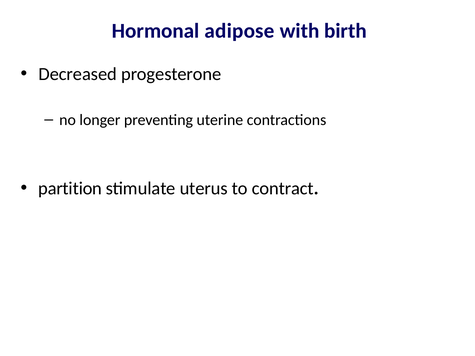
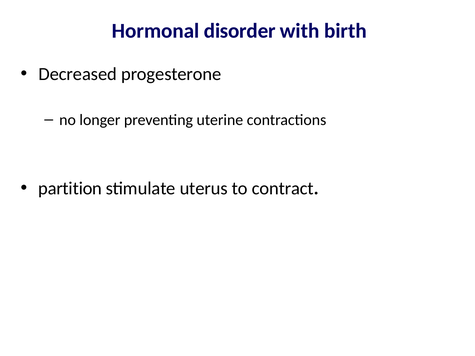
adipose: adipose -> disorder (240, 31)
